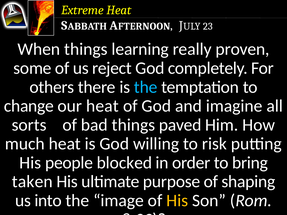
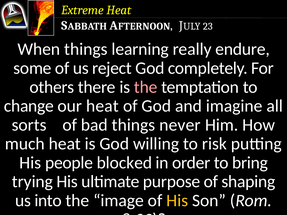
proven: proven -> endure (243, 49)
the colour: light blue -> pink (146, 87)
paved: paved -> never (180, 125)
taken: taken -> trying (32, 182)
